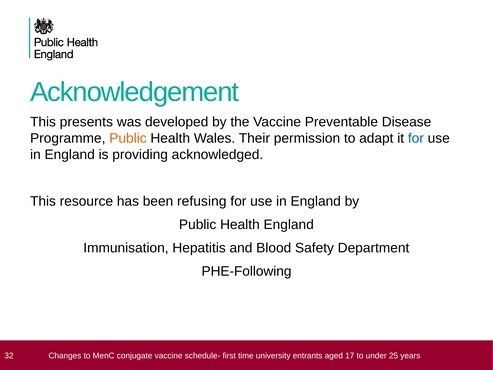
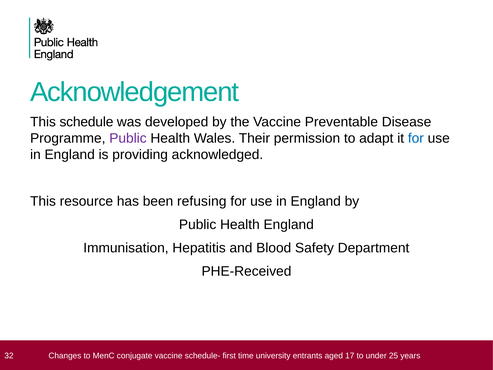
presents: presents -> schedule (86, 122)
Public colour: orange -> purple (128, 138)
PHE-Following: PHE-Following -> PHE-Received (246, 271)
